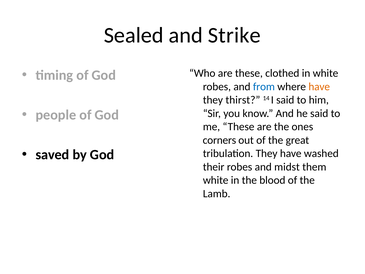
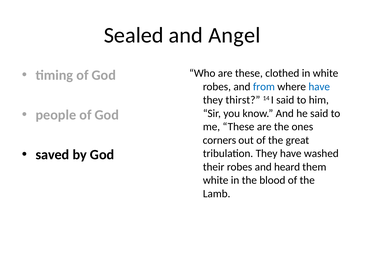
Strike: Strike -> Angel (234, 35)
have colour: orange -> blue (319, 87)
midst: midst -> heard (287, 167)
